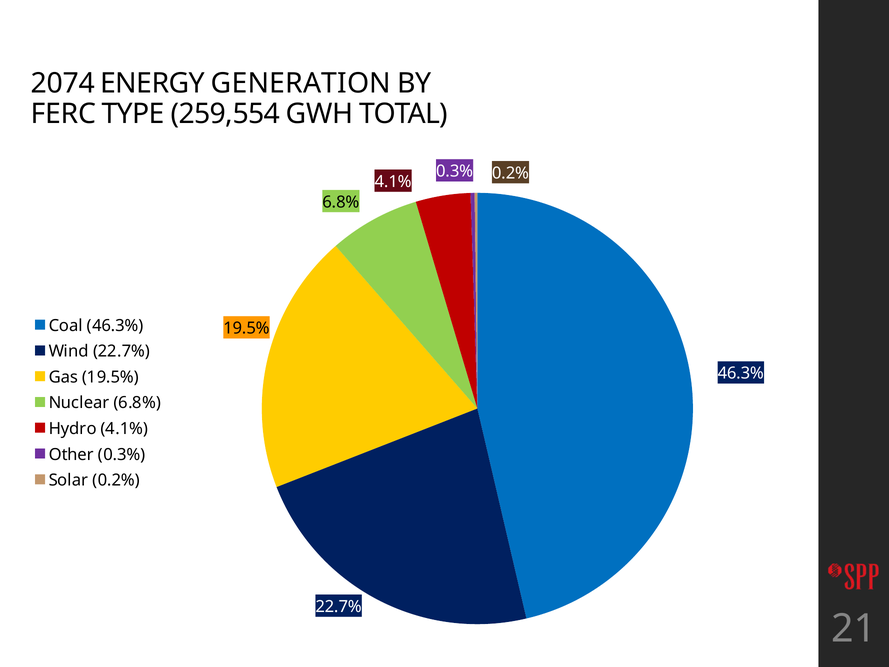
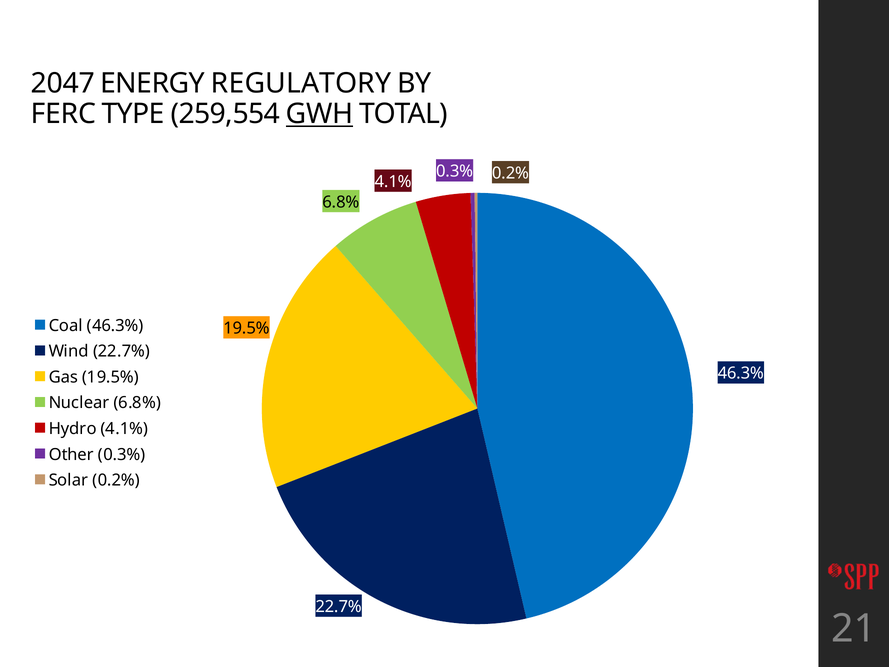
2074: 2074 -> 2047 (63, 83)
GENERATION: GENERATION -> REGULATORY (301, 83)
GWH underline: none -> present (320, 114)
